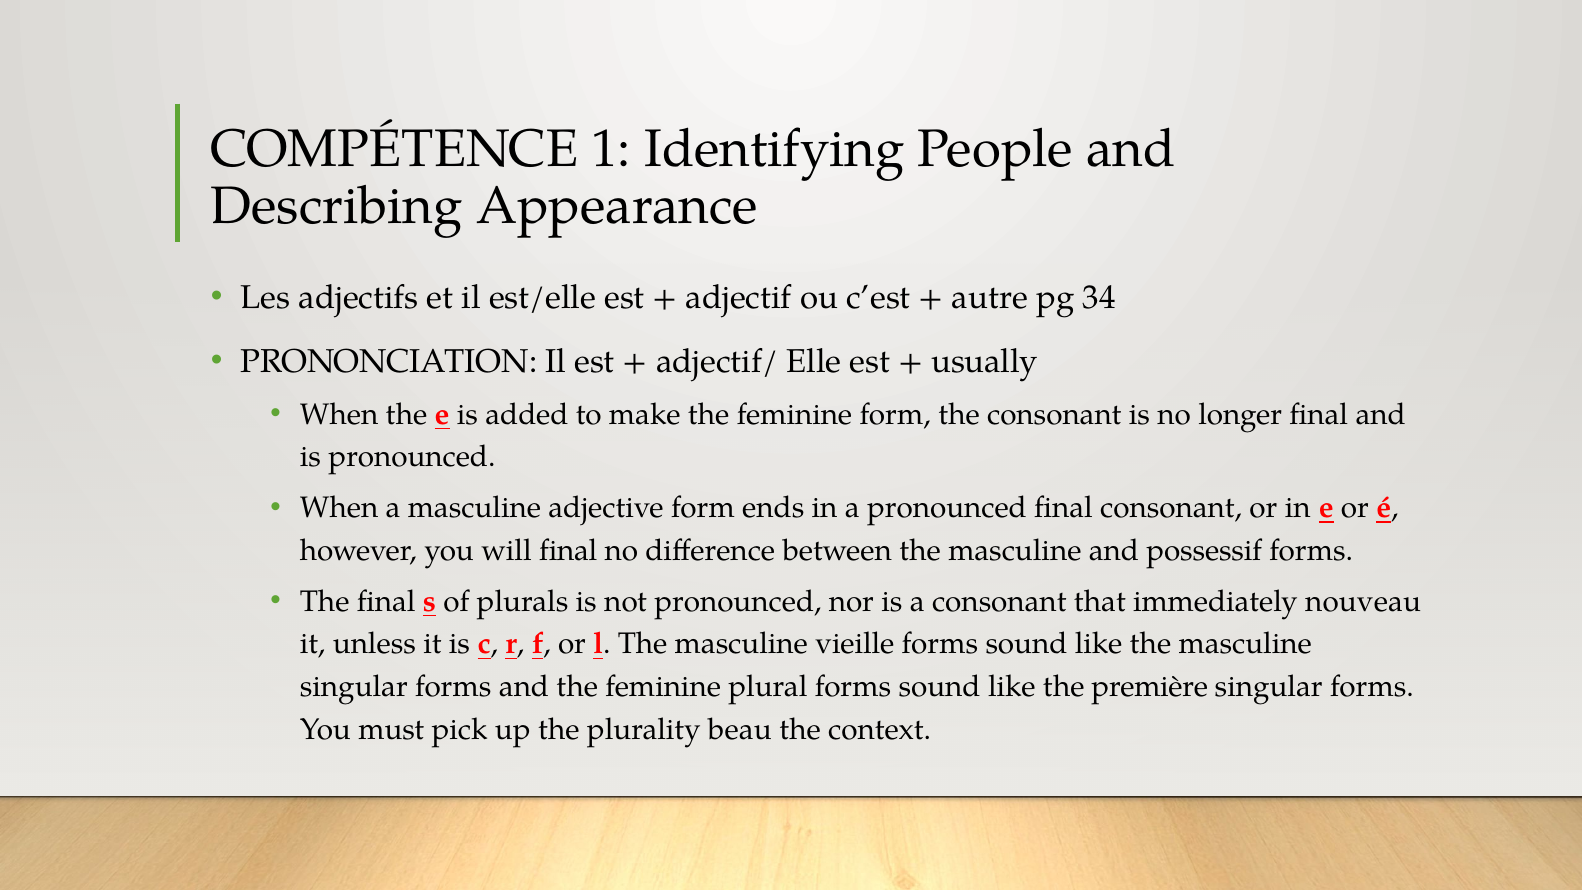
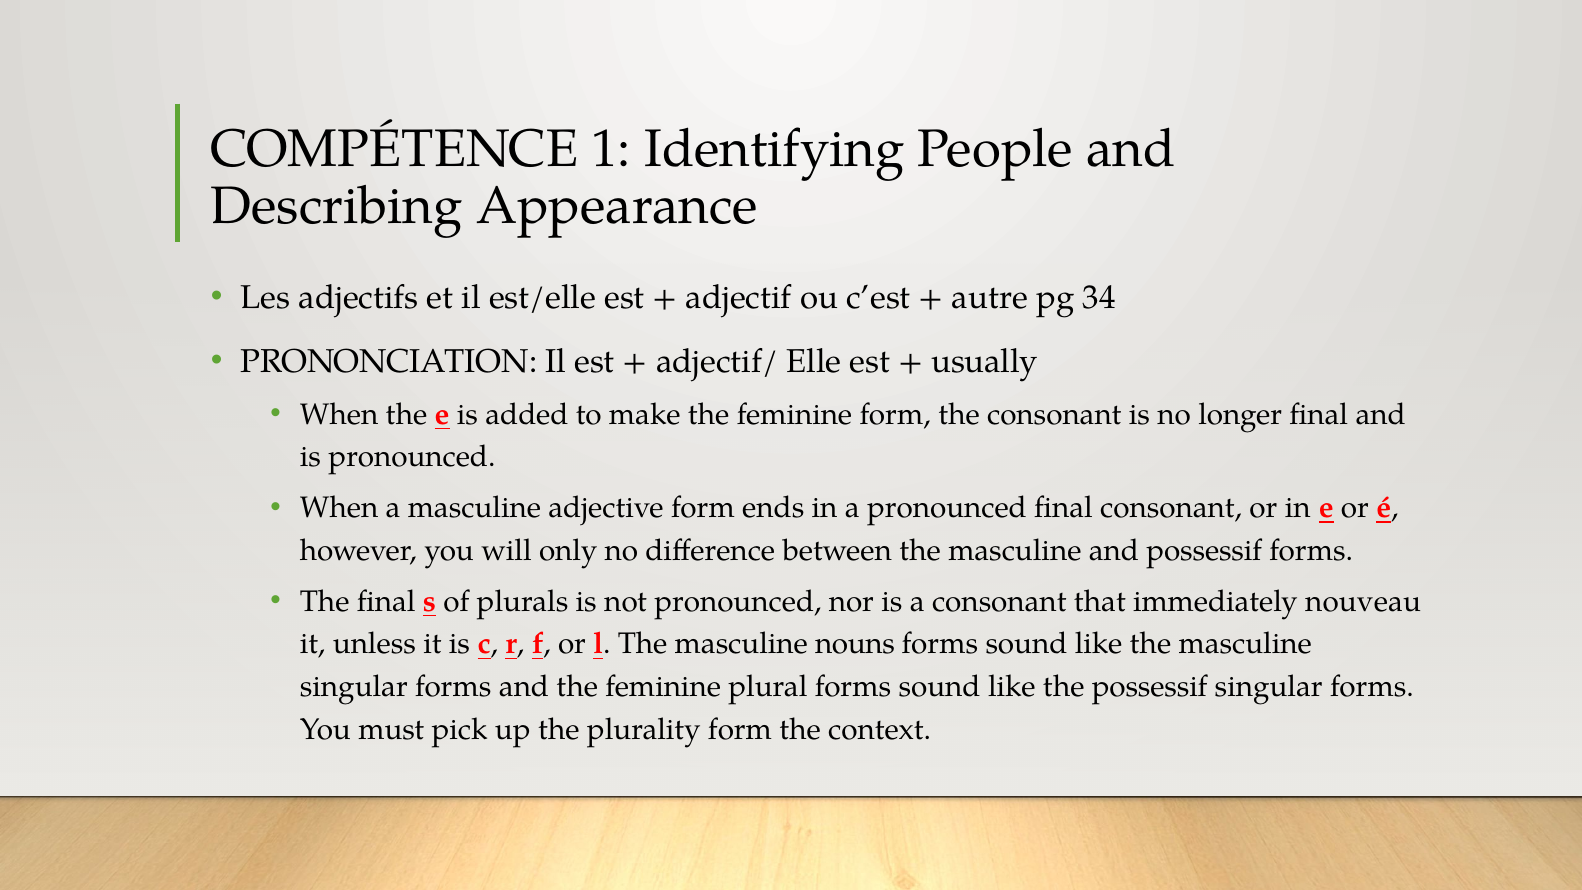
will final: final -> only (568, 550)
vieille: vieille -> nouns (855, 644)
the première: première -> possessif (1150, 687)
plurality beau: beau -> form (740, 729)
